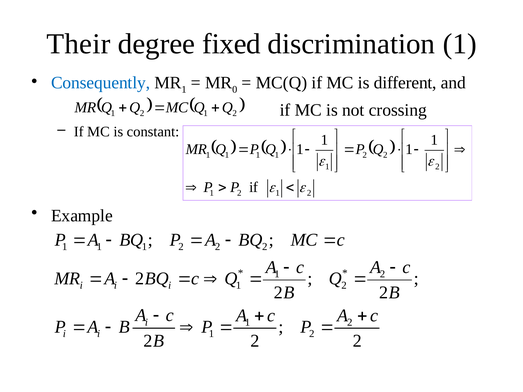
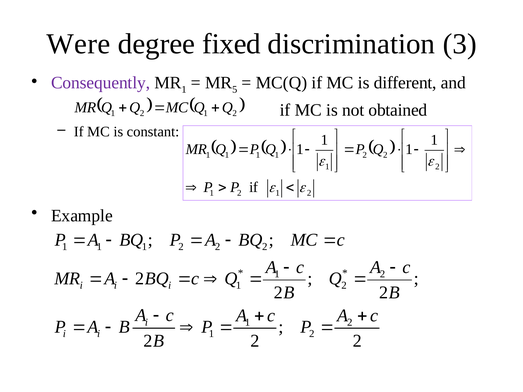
Their: Their -> Were (78, 44)
discrimination 1: 1 -> 3 (460, 44)
Consequently colour: blue -> purple (101, 83)
0: 0 -> 5 (235, 90)
crossing: crossing -> obtained (398, 110)
